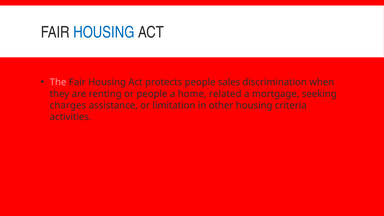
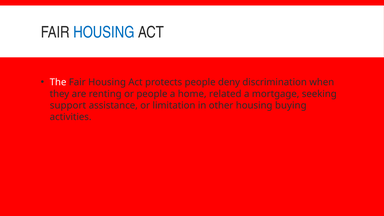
The colour: pink -> white (58, 82)
sales: sales -> deny (229, 82)
charges: charges -> support (68, 105)
criteria: criteria -> buying (291, 105)
